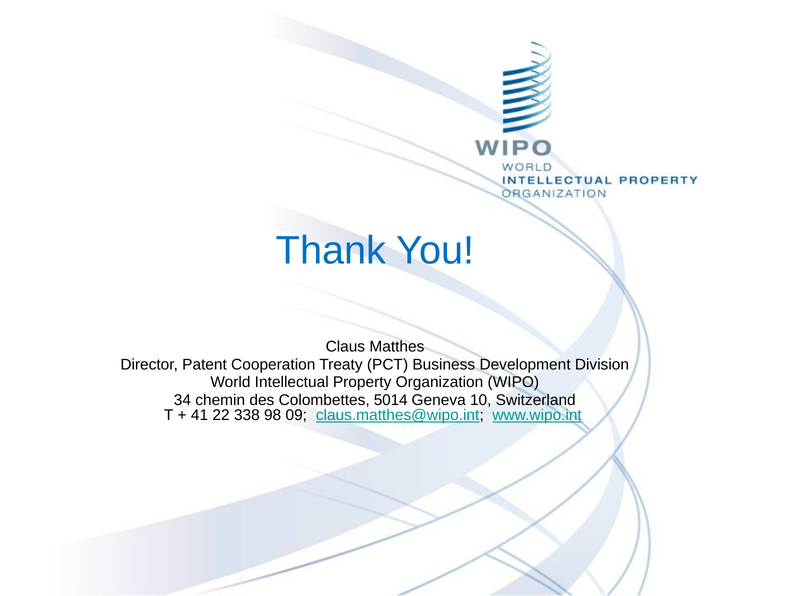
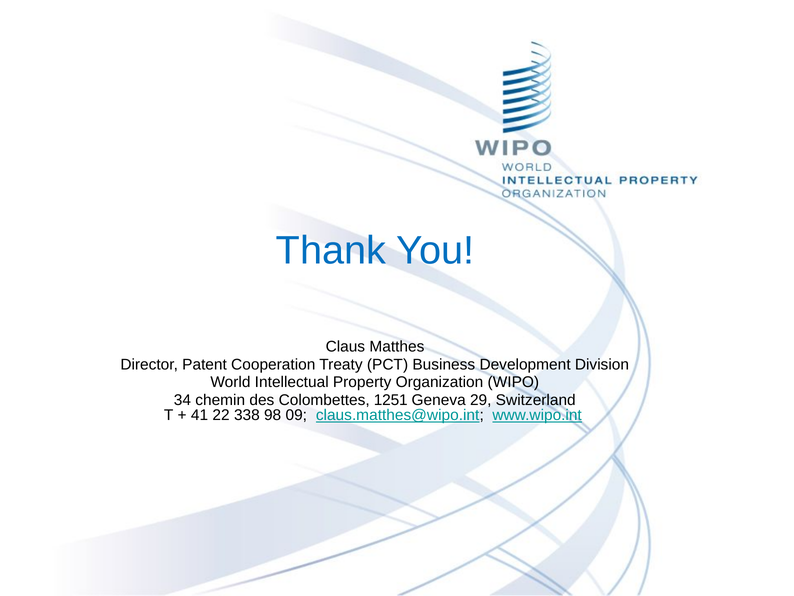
5014: 5014 -> 1251 (391, 400)
10: 10 -> 29 (481, 400)
